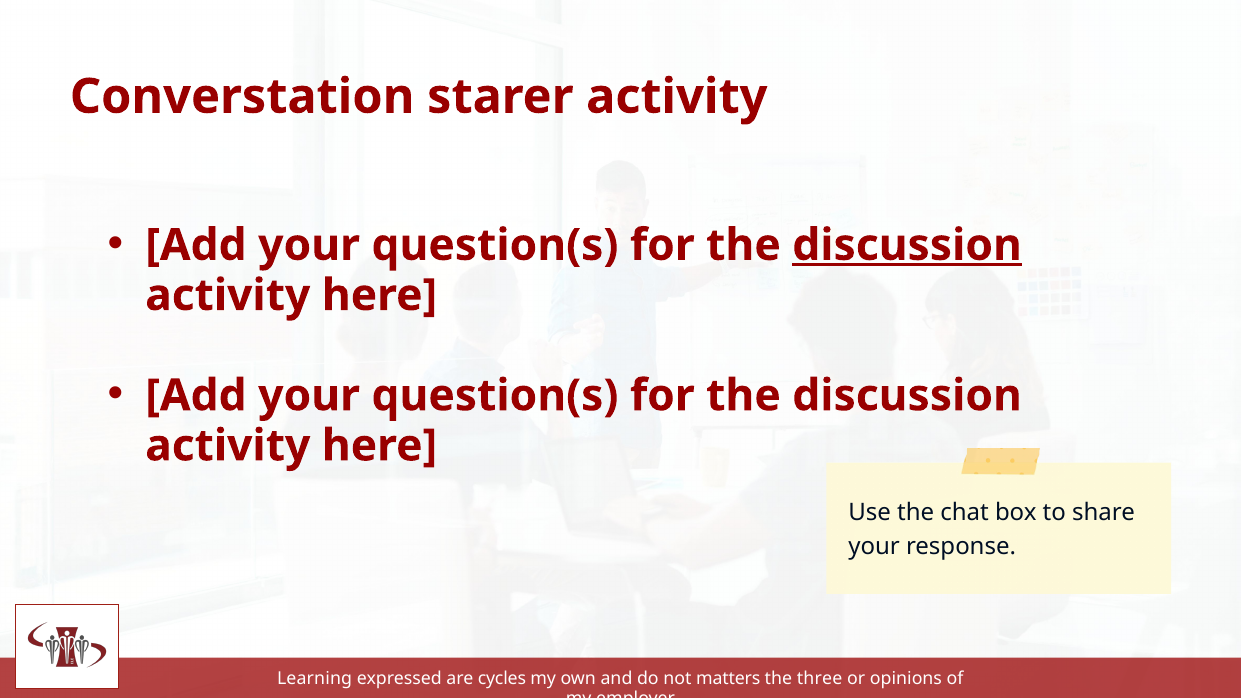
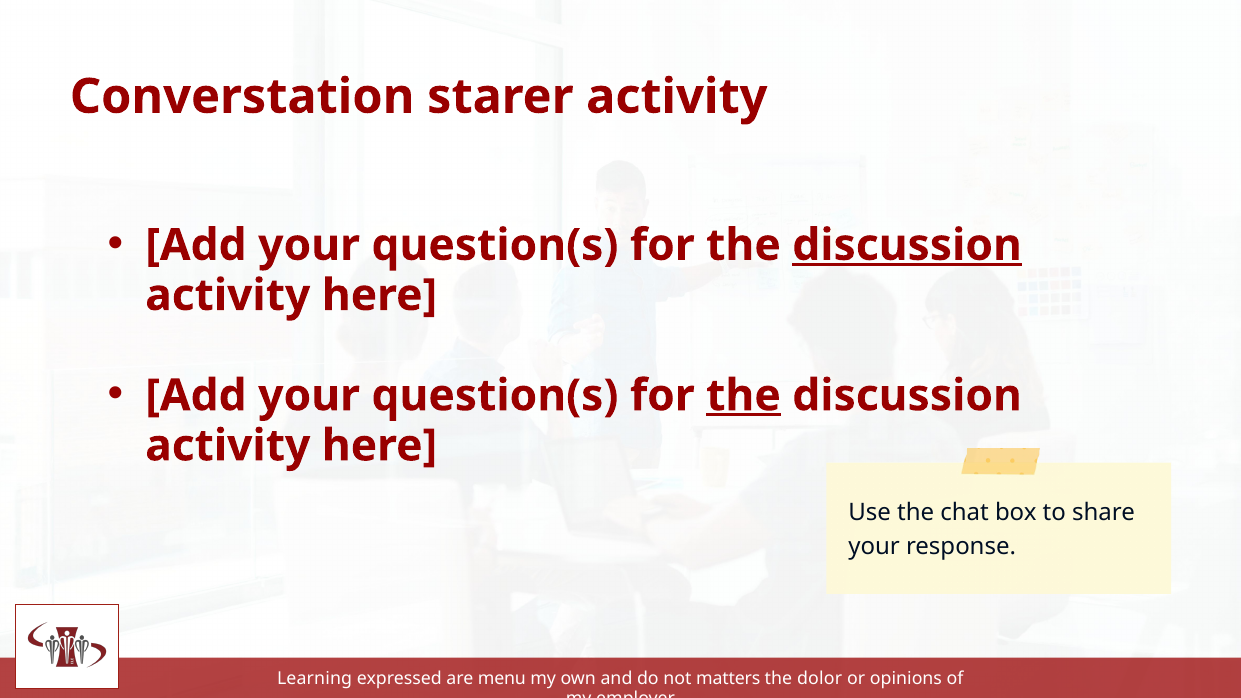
the underline: none -> present (743, 396)
cycles: cycles -> menu (502, 679)
three: three -> dolor (820, 679)
